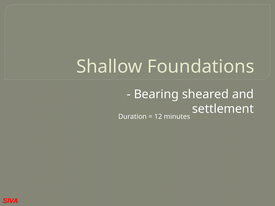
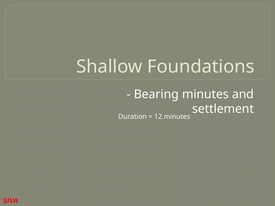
Bearing sheared: sheared -> minutes (205, 94)
